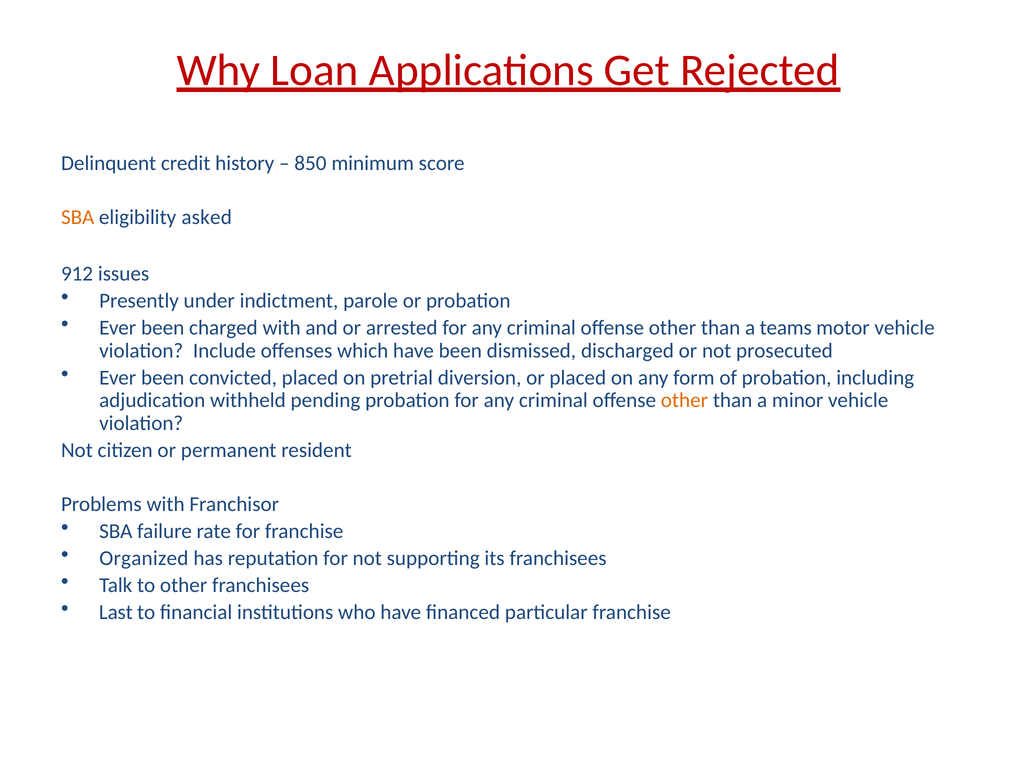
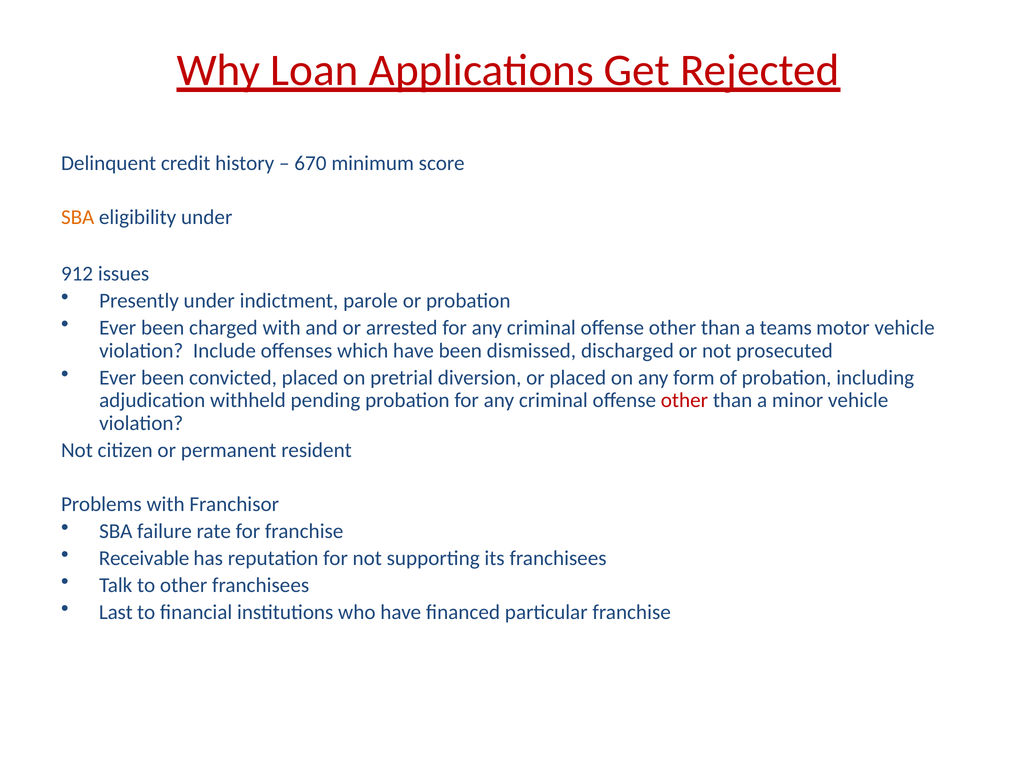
850: 850 -> 670 (310, 163)
eligibility asked: asked -> under (207, 217)
other colour: orange -> red (684, 400)
Organized: Organized -> Receivable (144, 558)
